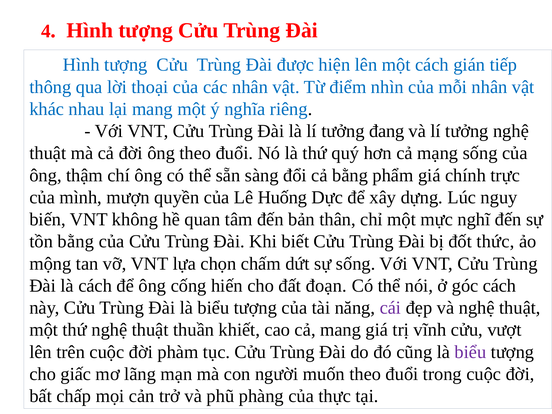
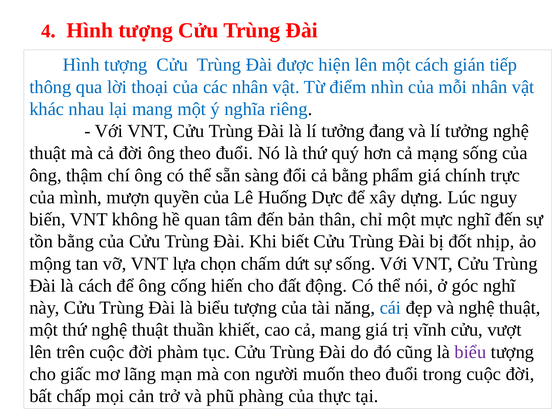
thức: thức -> nhịp (495, 242)
đoạn: đoạn -> động (326, 286)
góc cách: cách -> nghĩ (499, 286)
cái colour: purple -> blue (390, 308)
